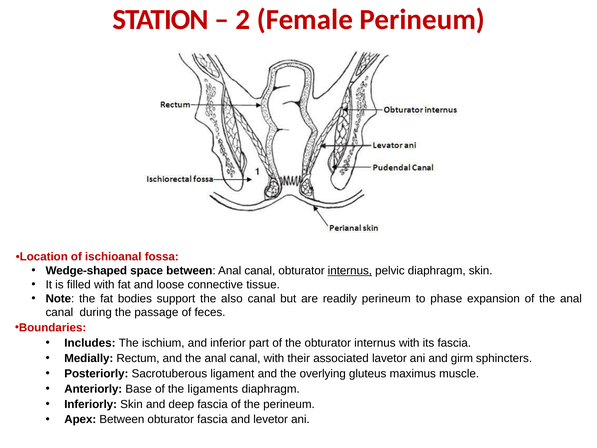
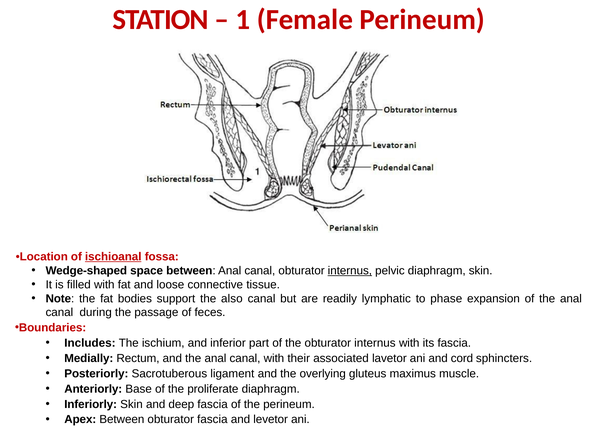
2: 2 -> 1 (243, 20)
ischioanal underline: none -> present (113, 257)
readily perineum: perineum -> lymphatic (386, 298)
girm: girm -> cord (462, 358)
ligaments: ligaments -> proliferate (213, 389)
